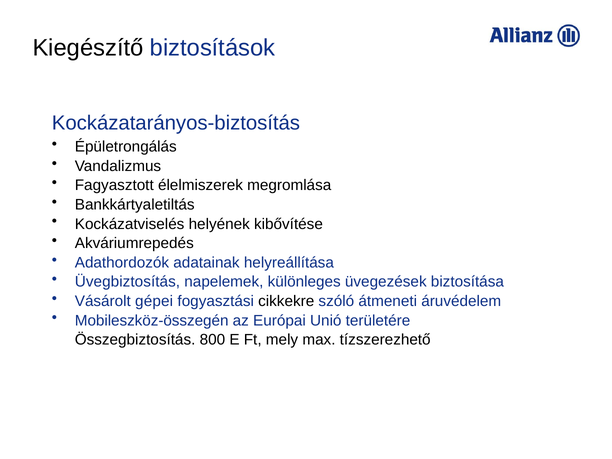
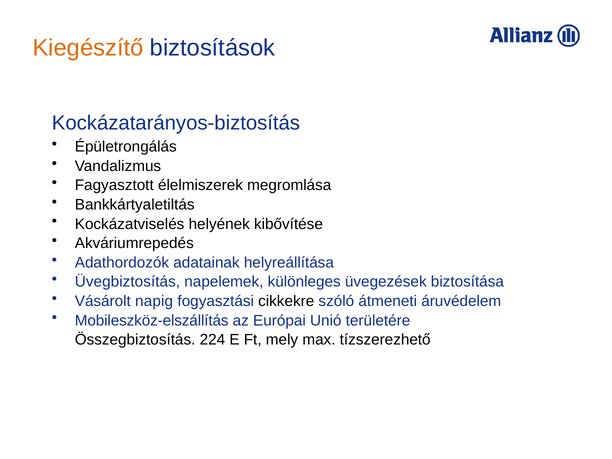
Kiegészítő colour: black -> orange (88, 48)
gépei: gépei -> napig (154, 301)
Mobileszköz-összegén: Mobileszköz-összegén -> Mobileszköz-elszállítás (152, 321)
800: 800 -> 224 (212, 340)
